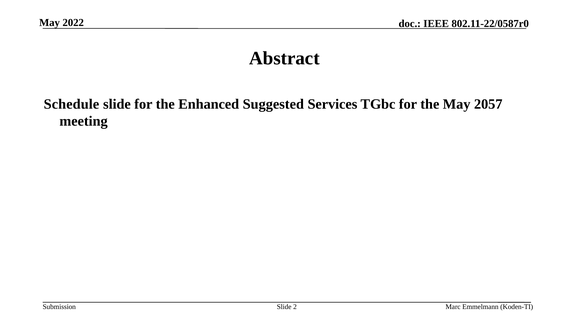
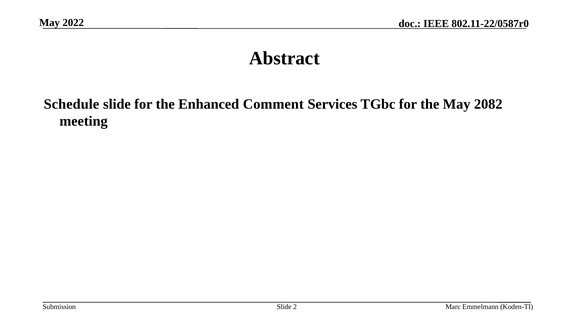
Suggested: Suggested -> Comment (273, 104)
2057: 2057 -> 2082 (488, 104)
